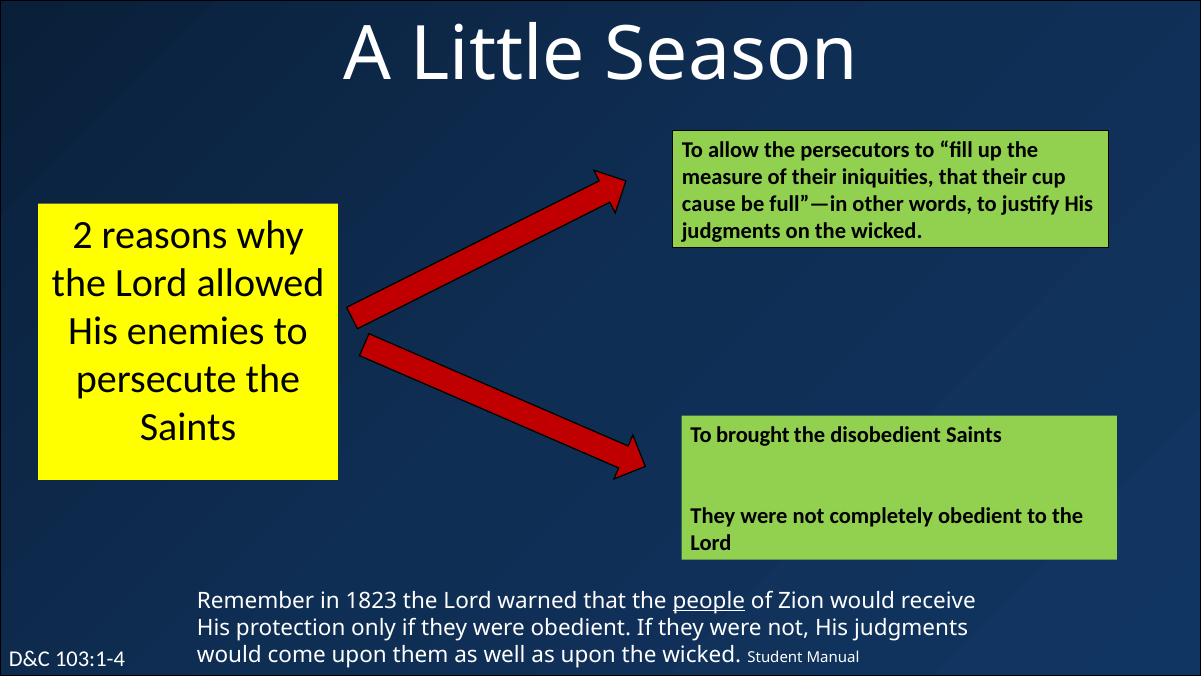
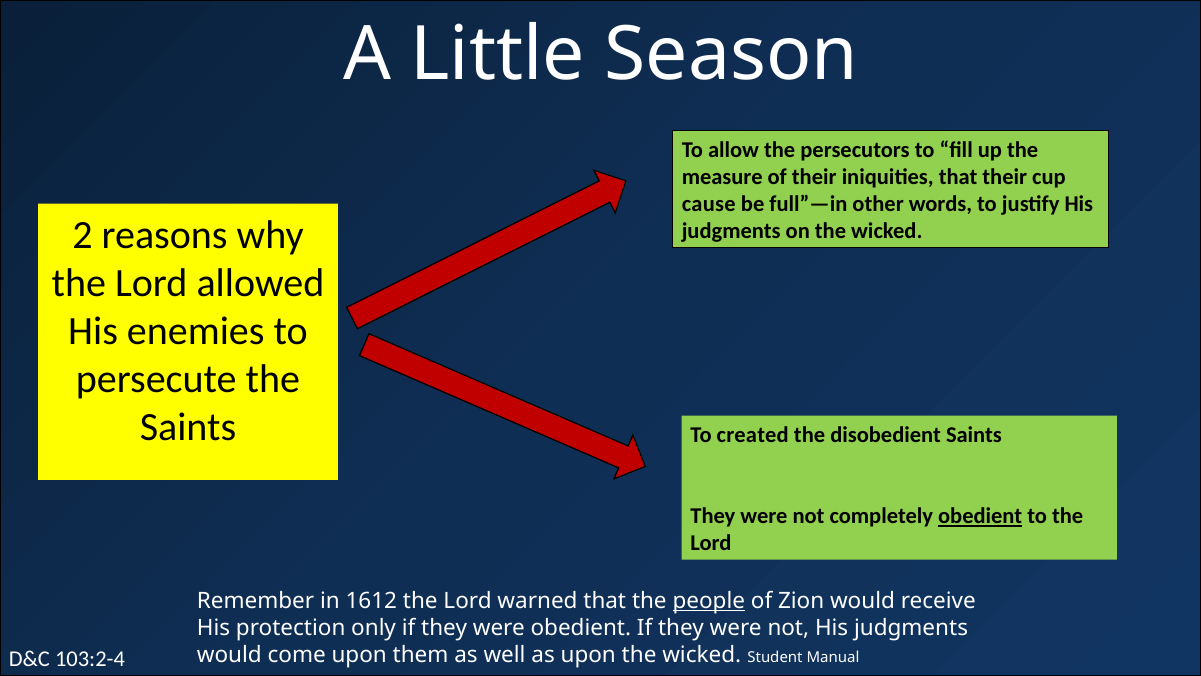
brought: brought -> created (753, 435)
obedient underline: none -> present (980, 516)
1823: 1823 -> 1612 (371, 600)
103:1-4: 103:1-4 -> 103:2-4 (90, 659)
